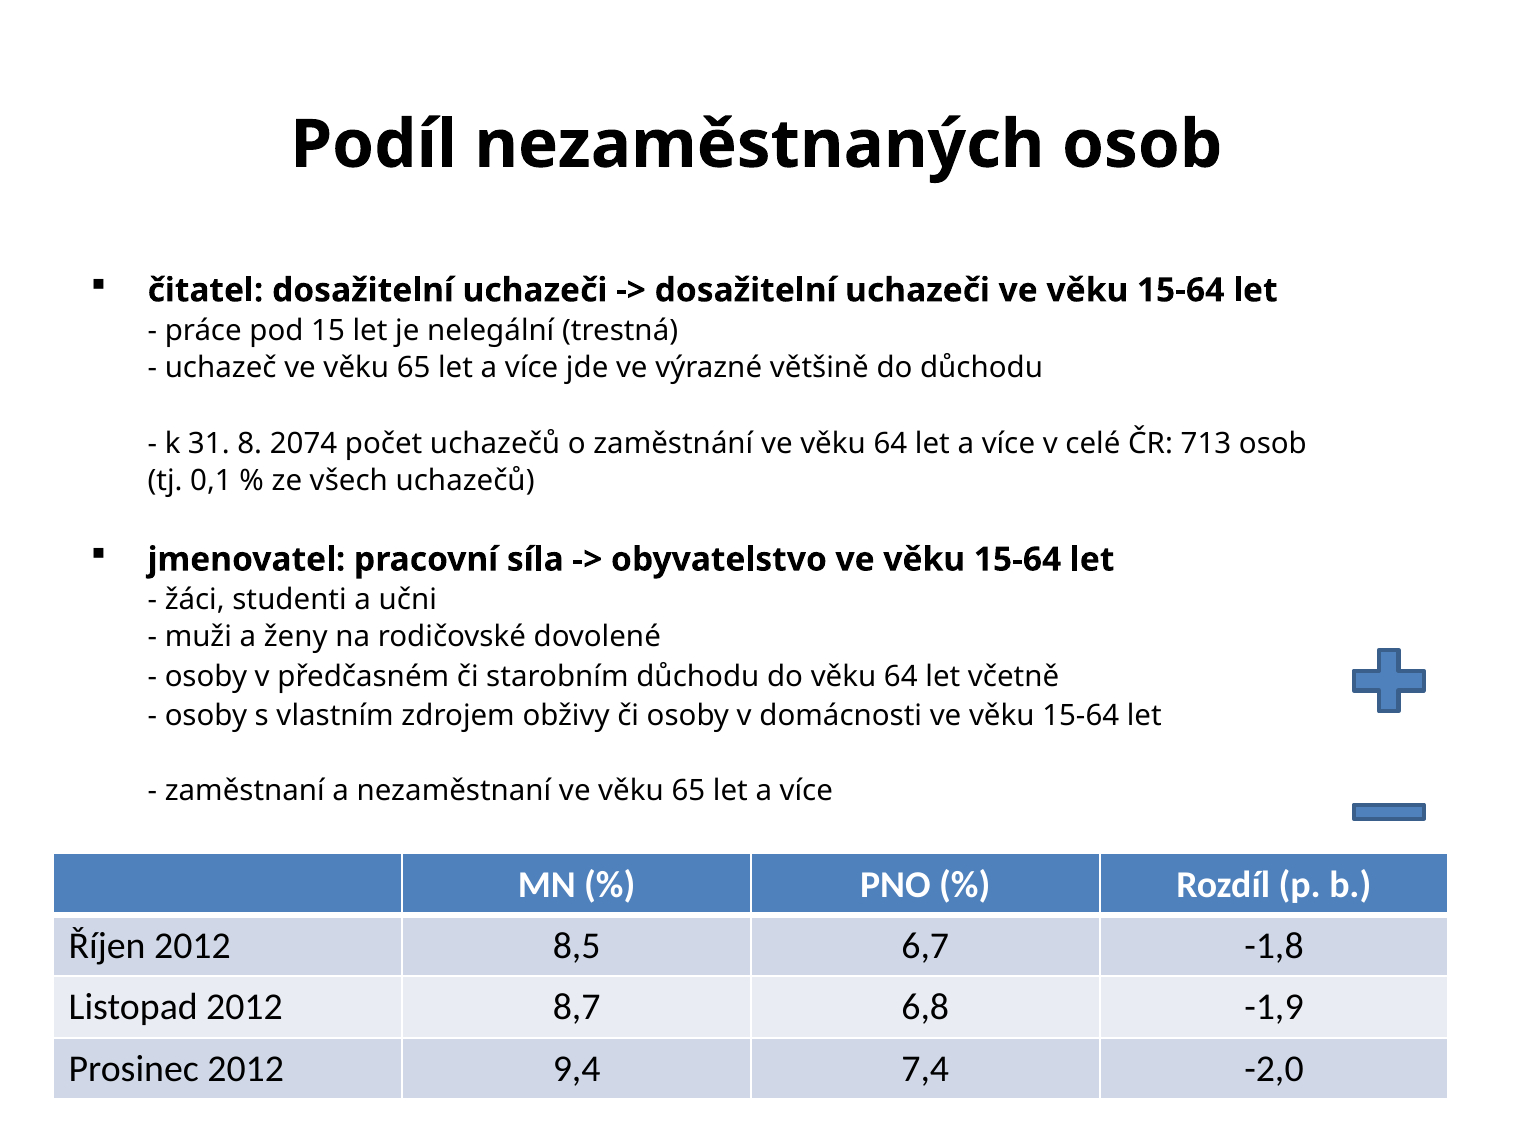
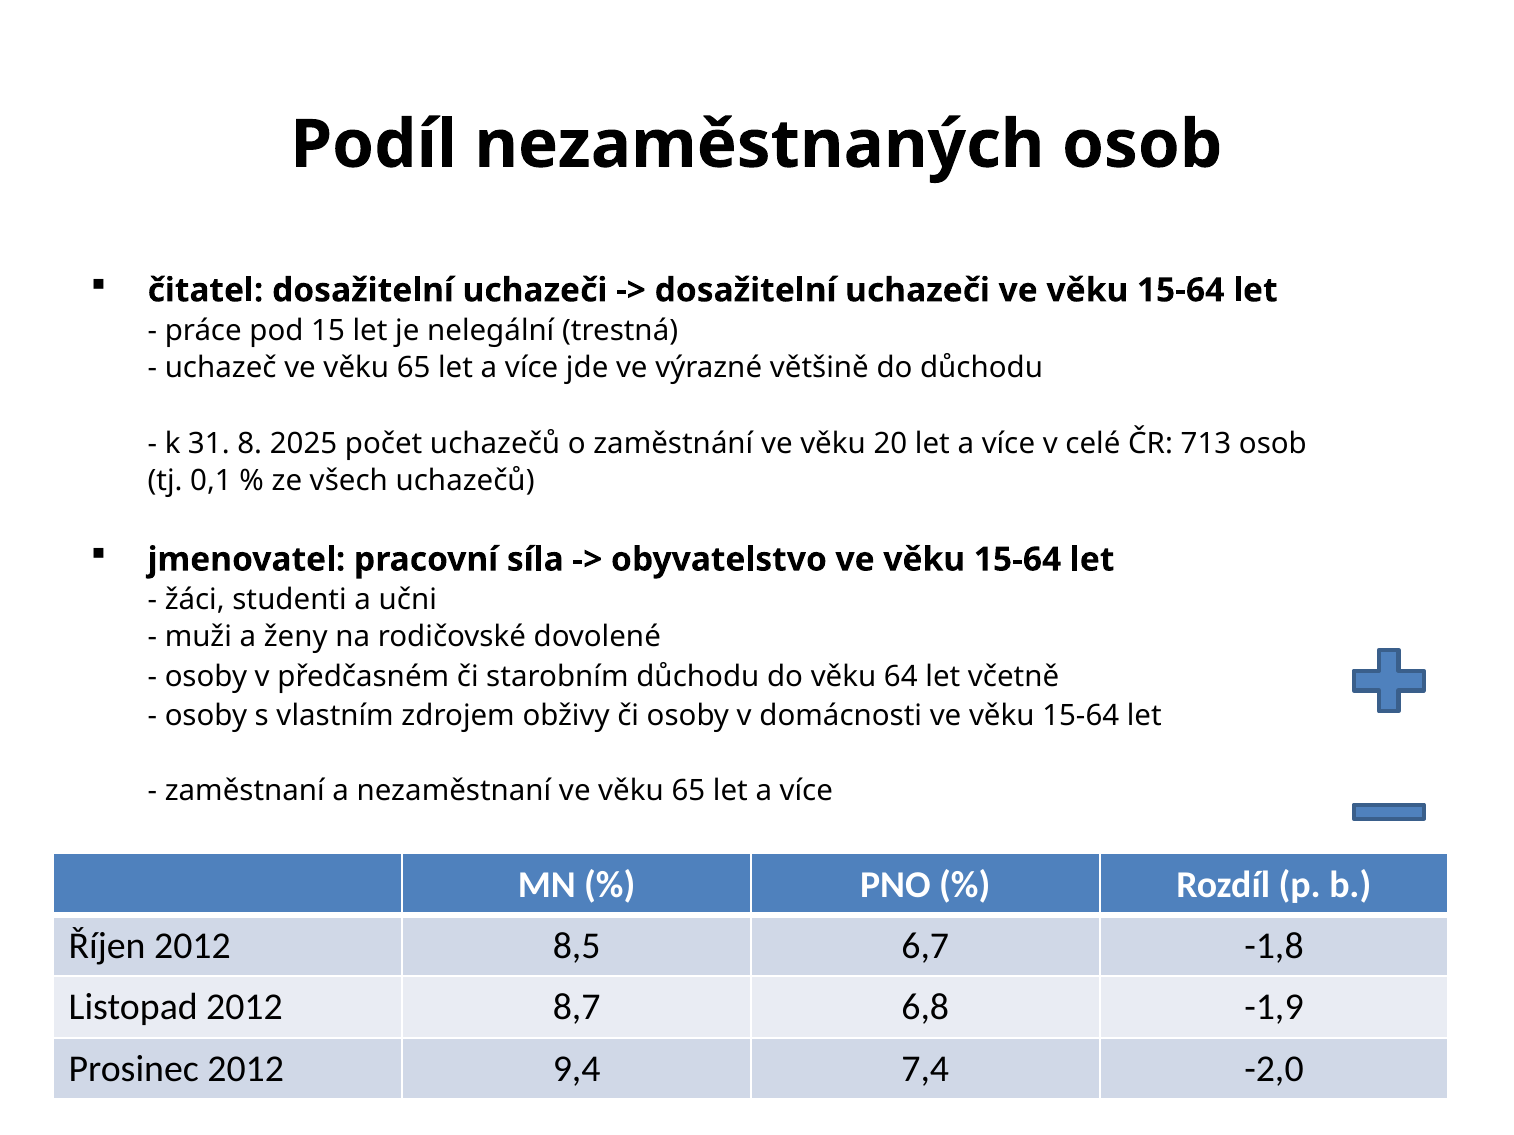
2074: 2074 -> 2025 (304, 444)
ve věku 64: 64 -> 20 (890, 444)
